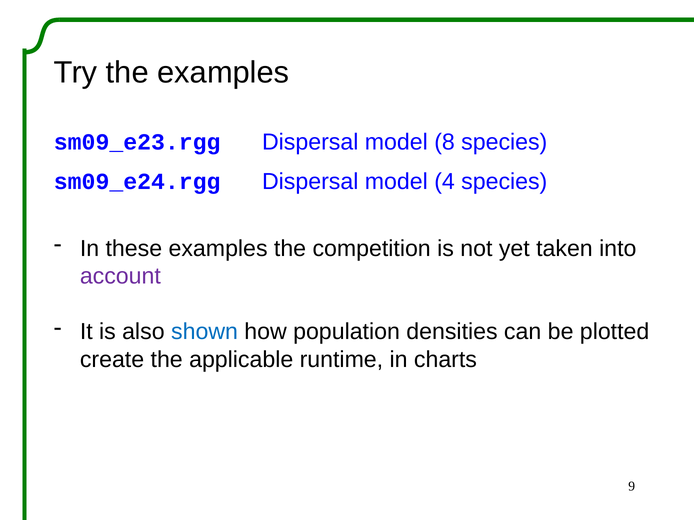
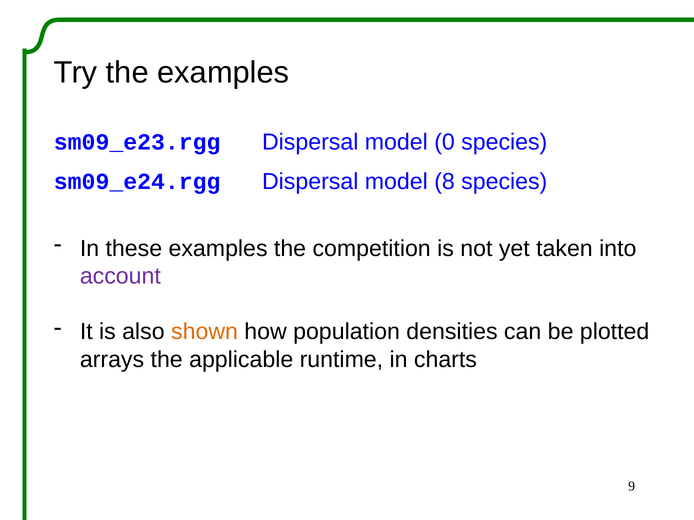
8: 8 -> 0 (445, 142)
4: 4 -> 8 (445, 182)
shown colour: blue -> orange (205, 332)
create: create -> arrays (112, 360)
